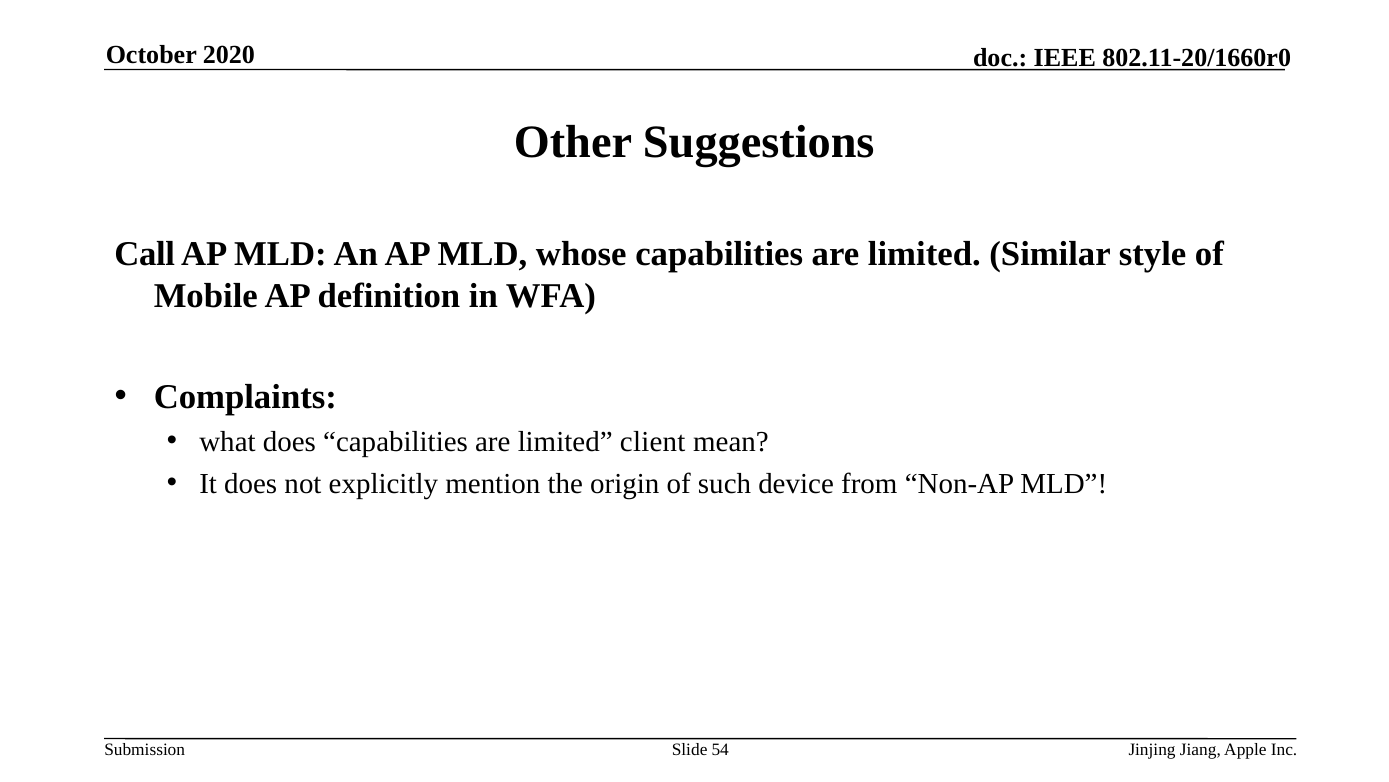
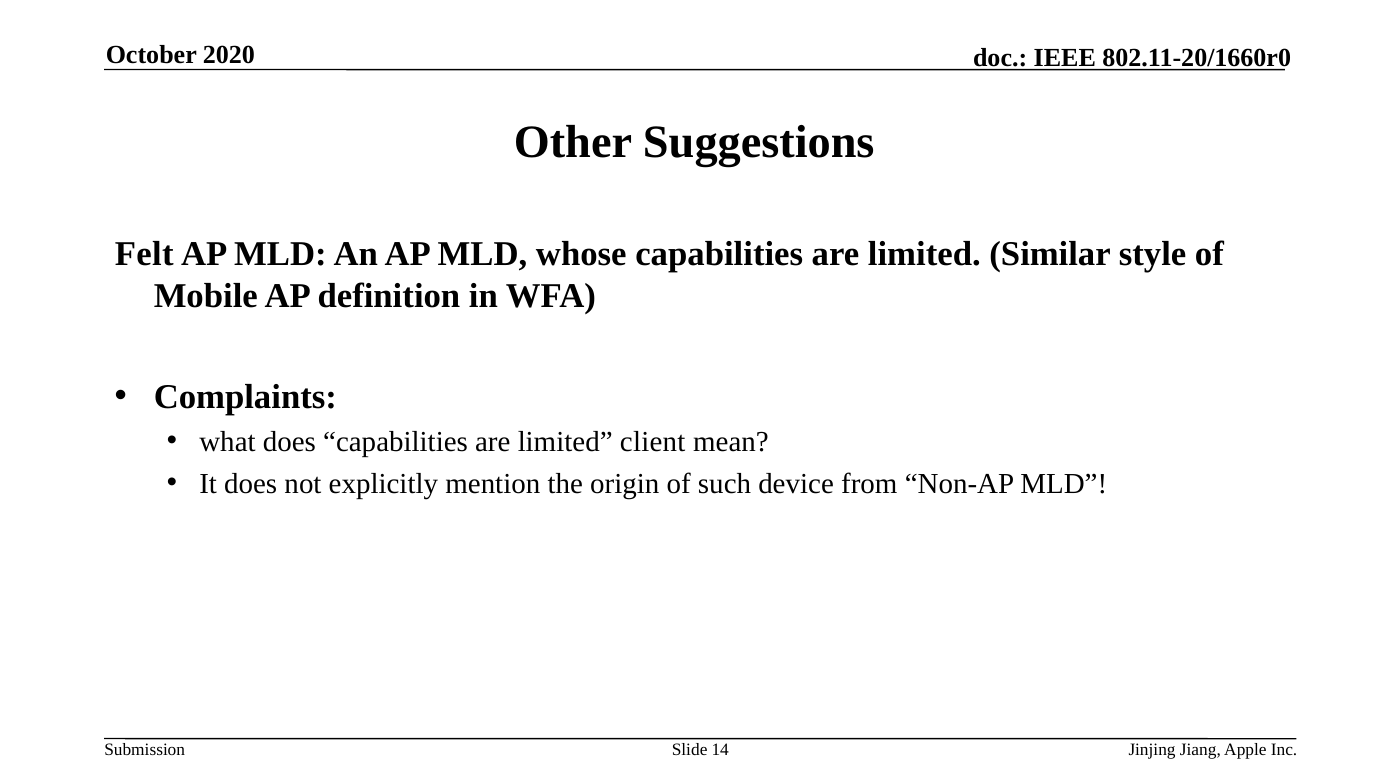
Call: Call -> Felt (144, 254)
54: 54 -> 14 (720, 749)
